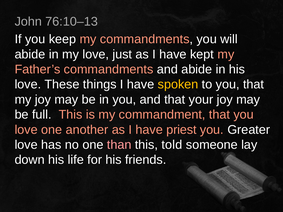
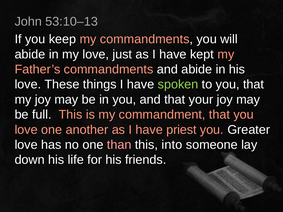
76:10–13: 76:10–13 -> 53:10–13 (72, 22)
spoken colour: yellow -> light green (178, 85)
told: told -> into (172, 145)
